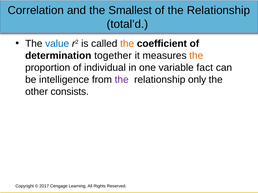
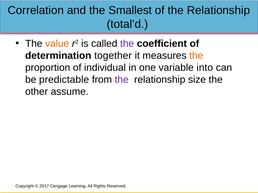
value colour: blue -> orange (57, 44)
the colour: orange -> purple (127, 44)
fact: fact -> into (205, 68)
intelligence: intelligence -> predictable (64, 80)
only: only -> size (197, 80)
consists: consists -> assume (70, 92)
